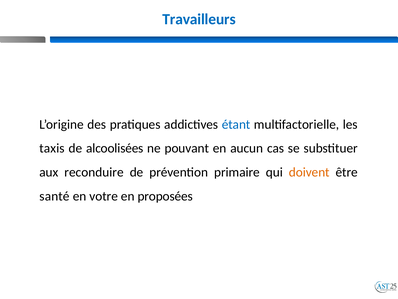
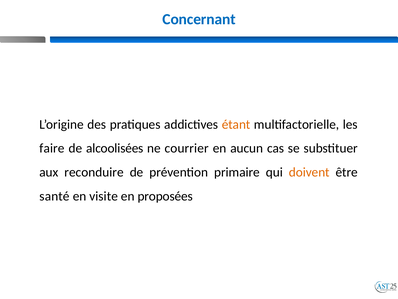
Travailleurs: Travailleurs -> Concernant (199, 19)
étant colour: blue -> orange (236, 124)
taxis: taxis -> faire (52, 148)
pouvant: pouvant -> courrier (187, 148)
votre: votre -> visite (104, 196)
